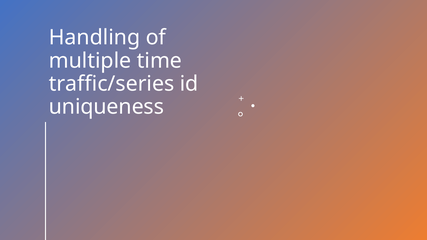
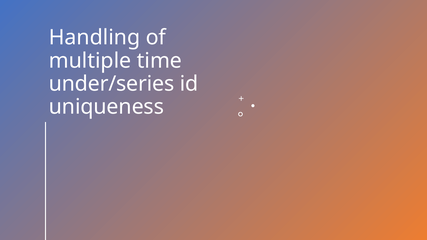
traffic/series: traffic/series -> under/series (112, 84)
